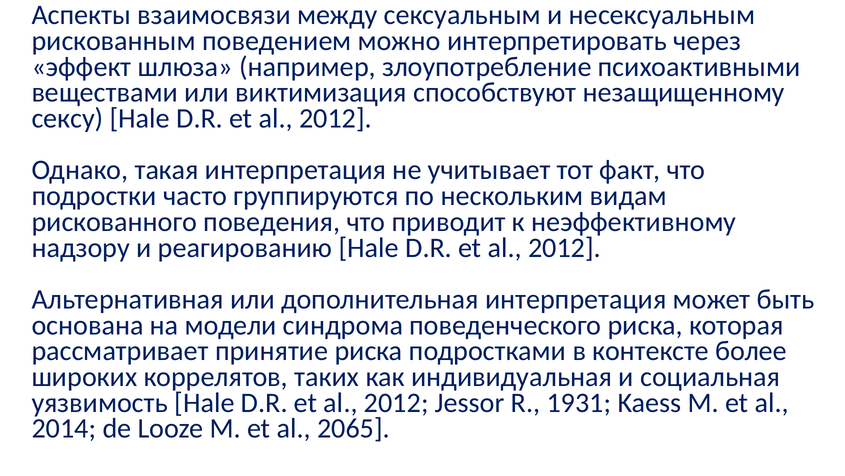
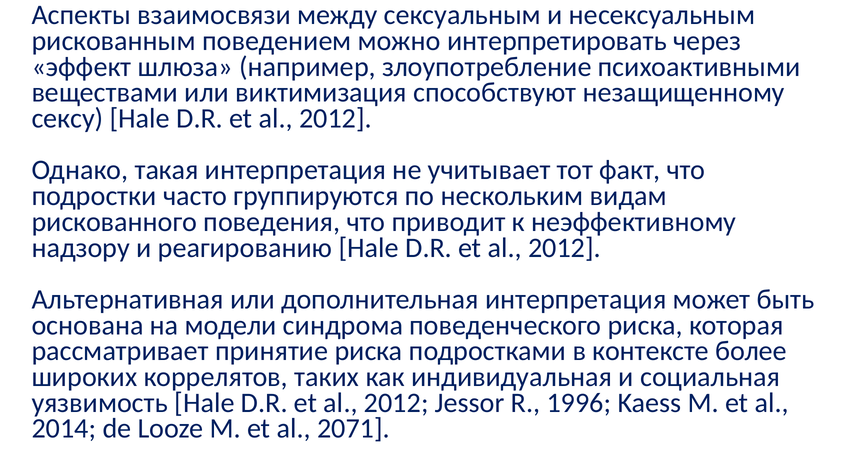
1931: 1931 -> 1996 (579, 402)
2065: 2065 -> 2071 (354, 428)
